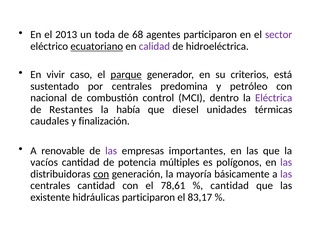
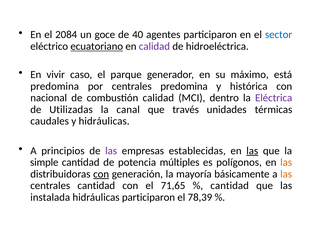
2013: 2013 -> 2084 (66, 35)
toda: toda -> goce (105, 35)
68: 68 -> 40 (138, 35)
sector colour: purple -> blue (279, 35)
parque underline: present -> none (126, 75)
criterios: criterios -> máximo (250, 75)
sustentado: sustentado -> predomina (55, 86)
petróleo: petróleo -> histórica (249, 86)
combustión control: control -> calidad (158, 98)
Restantes: Restantes -> Utilizadas (71, 110)
había: había -> canal (128, 110)
diesel: diesel -> través (186, 110)
y finalización: finalización -> hidráulicas (104, 121)
renovable: renovable -> principios (63, 151)
importantes: importantes -> establecidas (197, 151)
las underline: none -> present (252, 151)
vacíos: vacíos -> simple (44, 163)
las colour: purple -> orange (286, 163)
las colour: purple -> orange (286, 174)
78,61: 78,61 -> 71,65 (173, 186)
existente: existente -> instalada (50, 197)
83,17: 83,17 -> 78,39 (200, 197)
